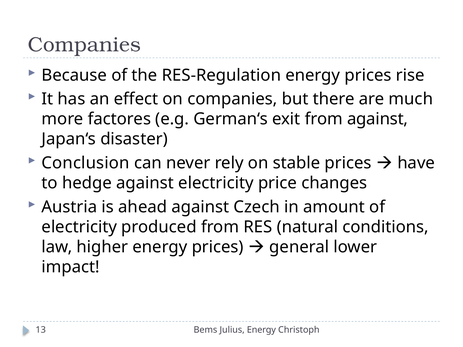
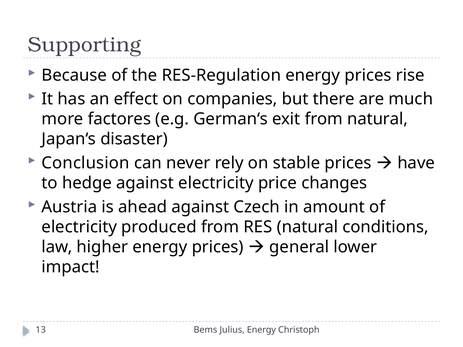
Companies: Companies -> Supporting (84, 45)
from against: against -> natural (377, 119)
